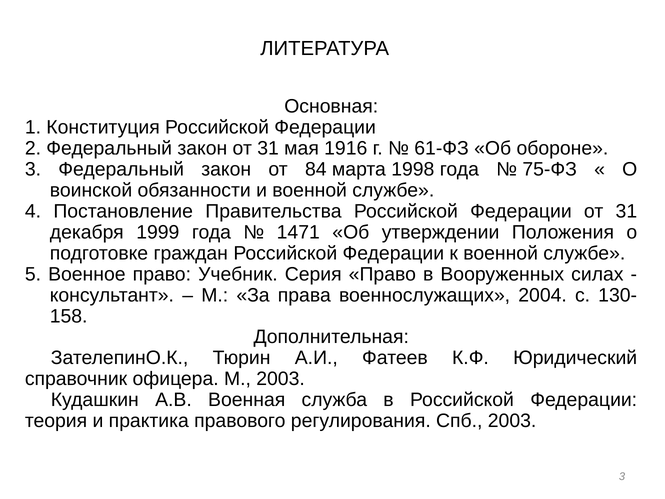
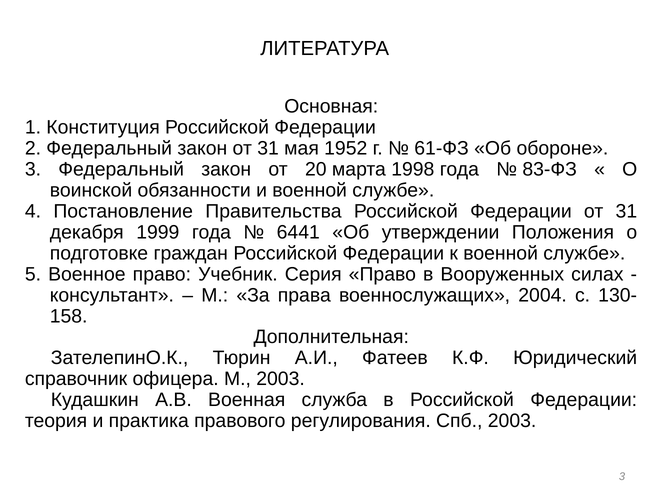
1916: 1916 -> 1952 (346, 148)
84: 84 -> 20 (316, 169)
75-ФЗ: 75-ФЗ -> 83-ФЗ (550, 169)
1471: 1471 -> 6441 (298, 232)
